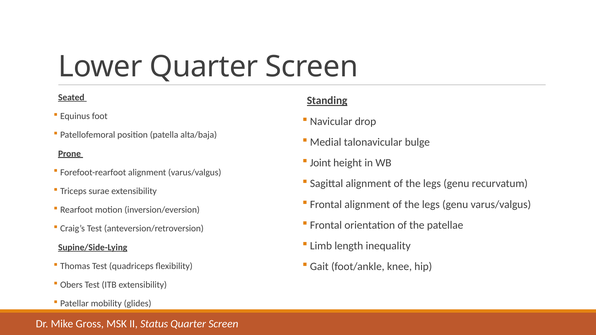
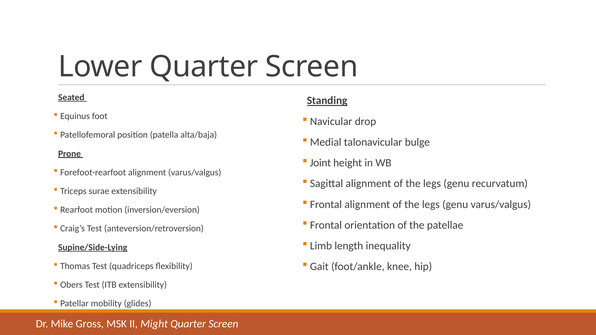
Status: Status -> Might (154, 324)
